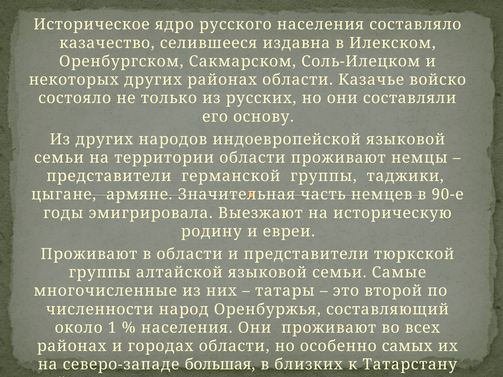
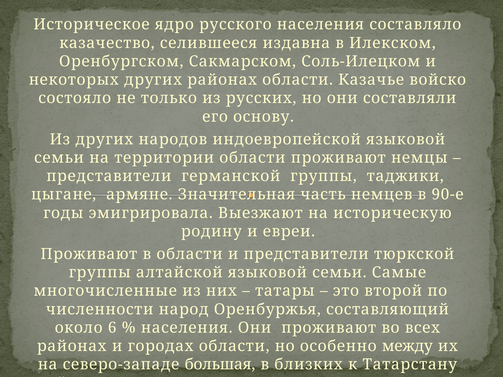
1: 1 -> 6 (112, 328)
самых: самых -> между (407, 346)
